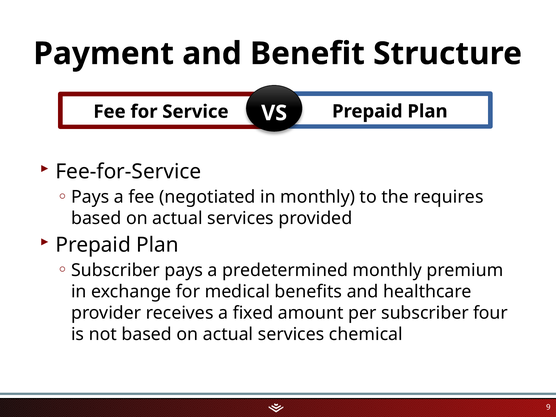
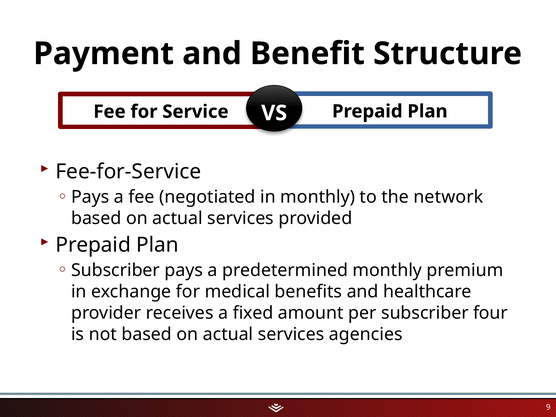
requires: requires -> network (448, 197)
chemical: chemical -> agencies (366, 334)
